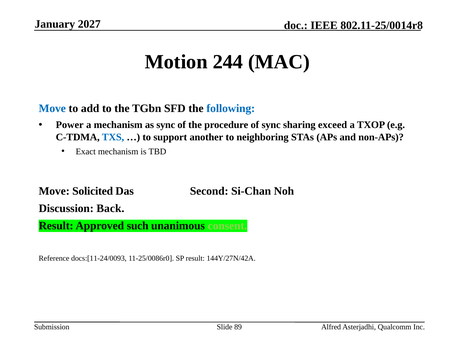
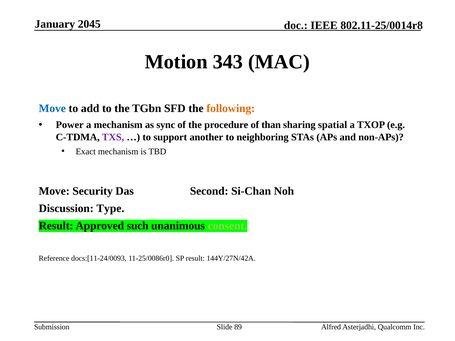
2027: 2027 -> 2045 (89, 24)
244: 244 -> 343 (228, 62)
following colour: blue -> orange (231, 108)
of sync: sync -> than (271, 125)
exceed: exceed -> spatial (333, 125)
TXS colour: blue -> purple (113, 137)
Solicited: Solicited -> Security (93, 191)
Back: Back -> Type (110, 209)
